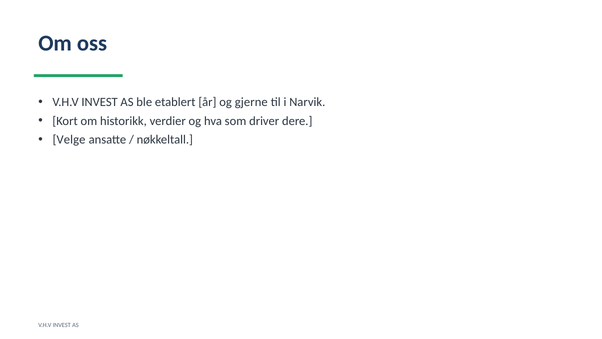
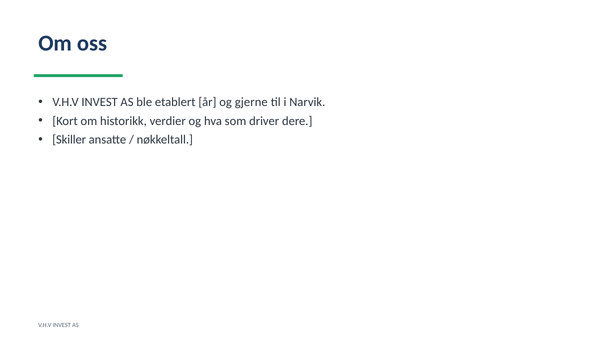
Velge: Velge -> Skiller (69, 140)
